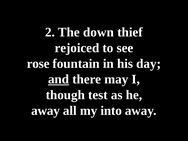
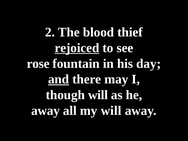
down: down -> blood (98, 32)
rejoiced underline: none -> present (77, 48)
though test: test -> will (98, 95)
my into: into -> will (111, 111)
